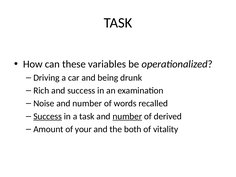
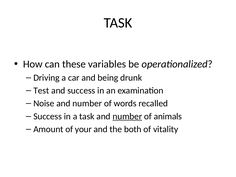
Rich: Rich -> Test (41, 91)
Success underline: present -> none (48, 116)
derived: derived -> animals (168, 116)
